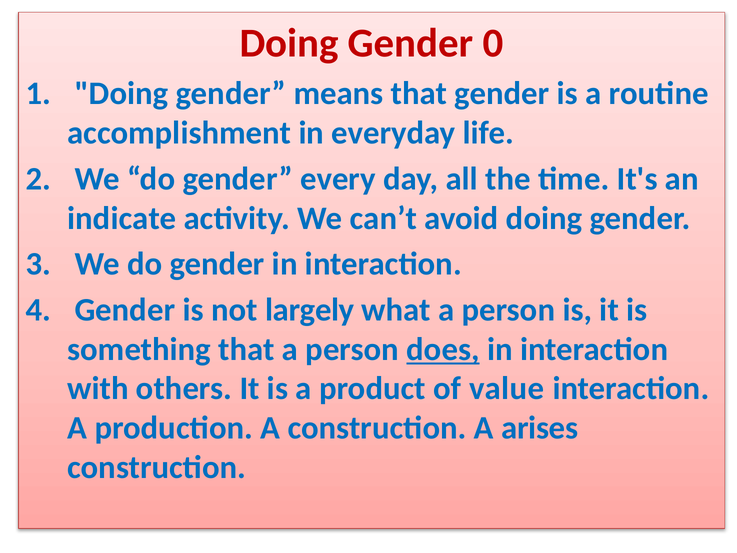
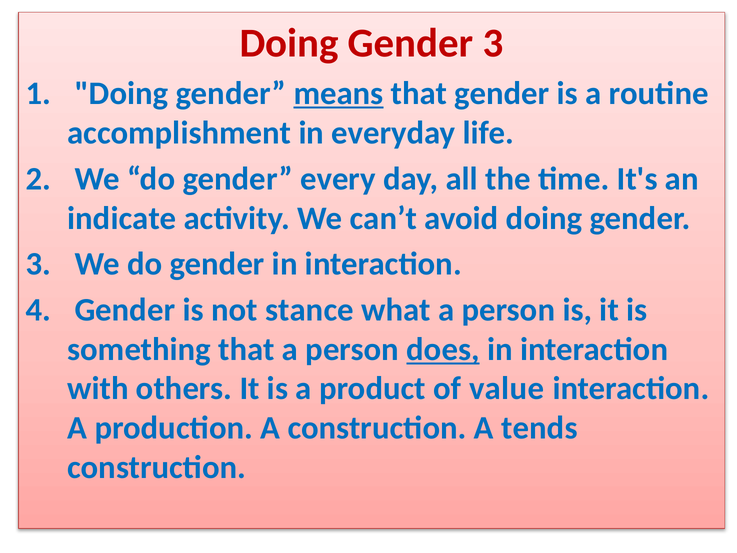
0: 0 -> 3 (493, 43)
means underline: none -> present (339, 94)
largely: largely -> stance (309, 310)
arises: arises -> tends (539, 428)
